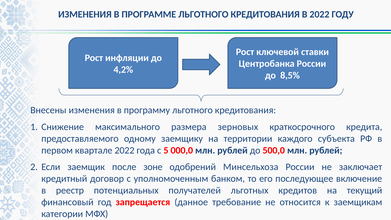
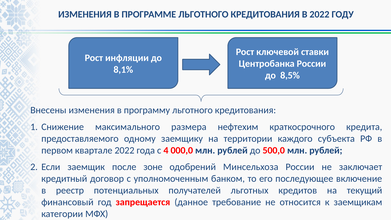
4,2%: 4,2% -> 8,1% (123, 70)
зерновых: зерновых -> нефтехим (238, 127)
5: 5 -> 4 (166, 150)
